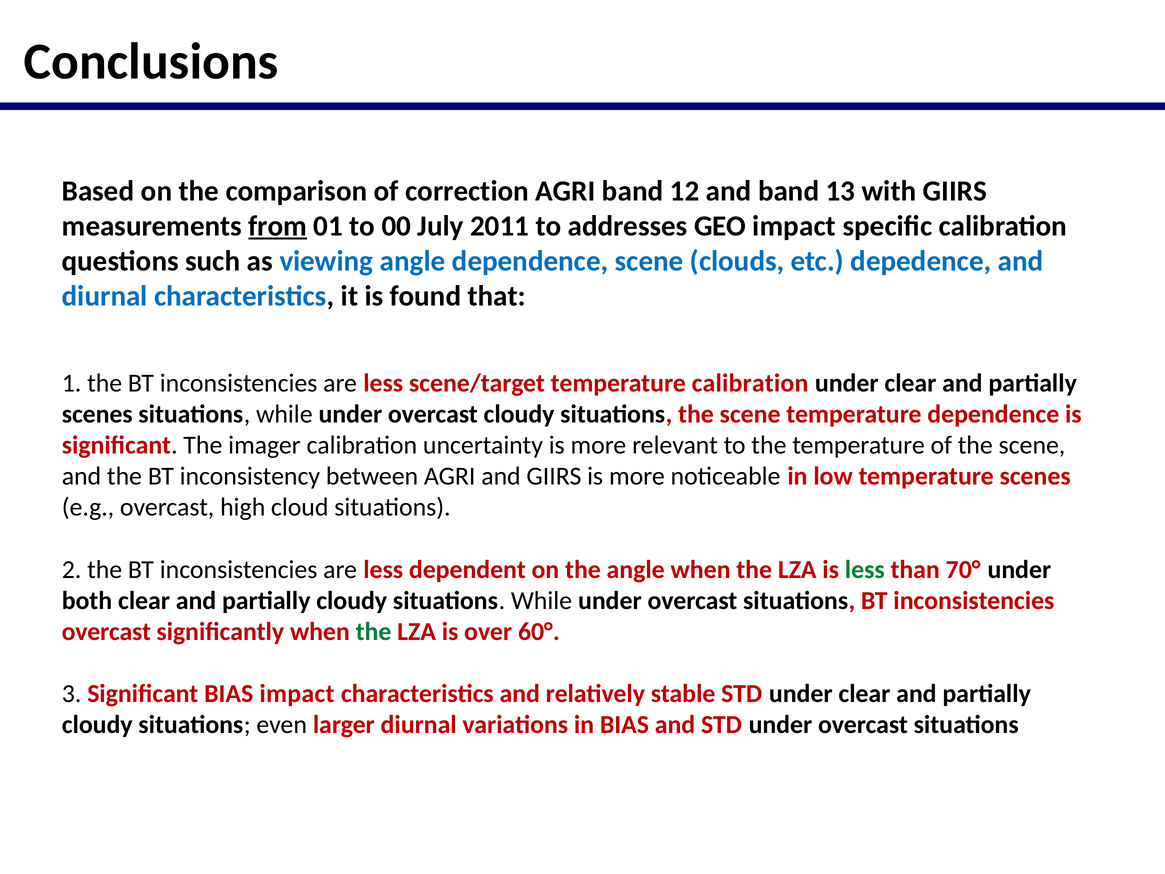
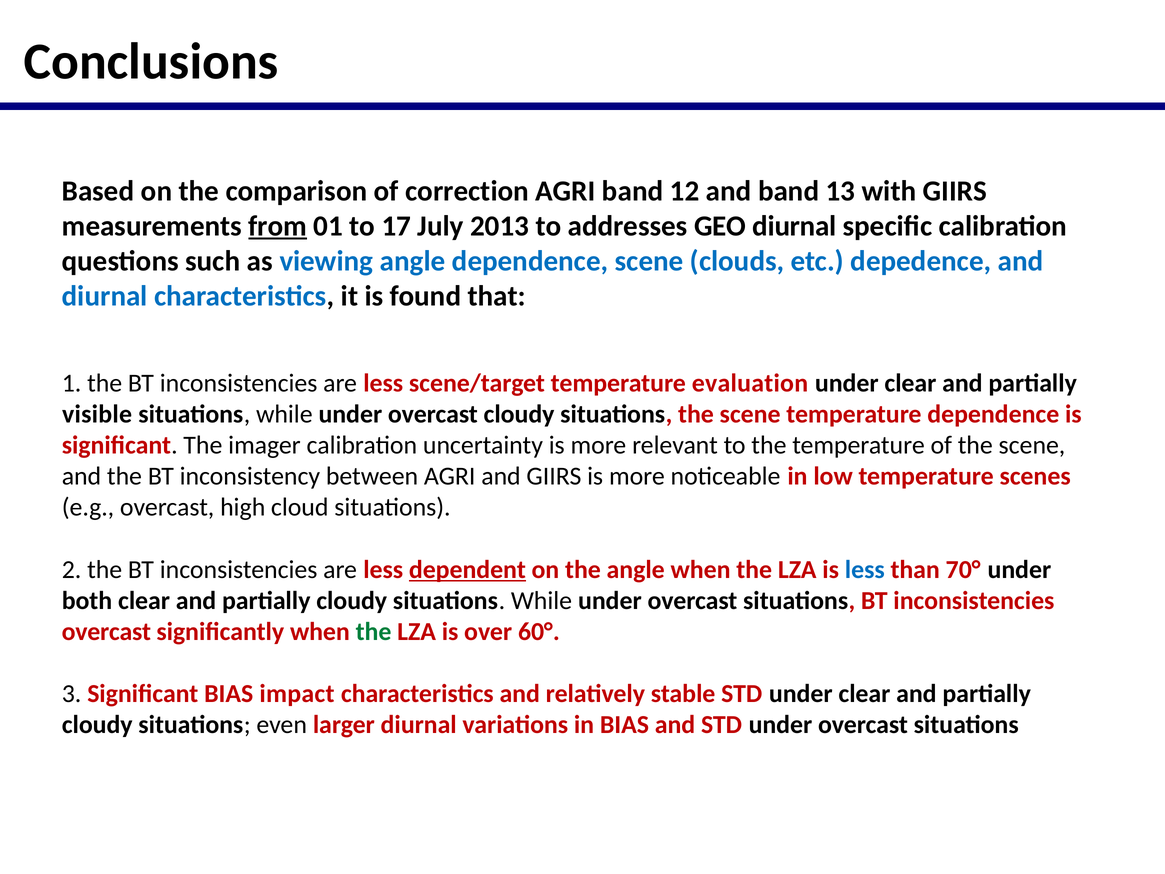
00: 00 -> 17 (396, 226)
2011: 2011 -> 2013 (500, 226)
GEO impact: impact -> diurnal (794, 226)
temperature calibration: calibration -> evaluation (750, 383)
scenes: scenes -> visible (97, 414)
dependent underline: none -> present (467, 569)
less colour: green -> blue (865, 569)
